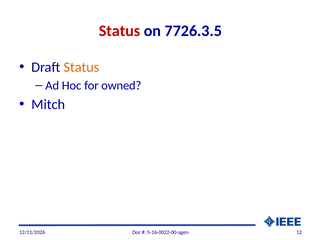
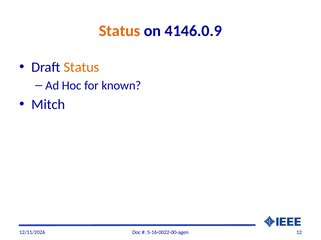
Status colour: red -> orange (120, 31)
7726.3.5: 7726.3.5 -> 4146.0.9 (193, 31)
owned: owned -> known (121, 86)
